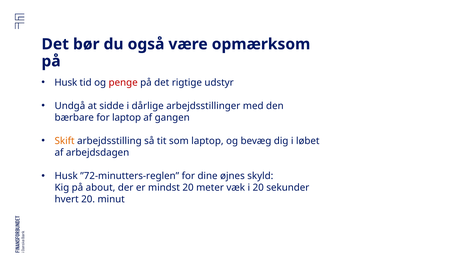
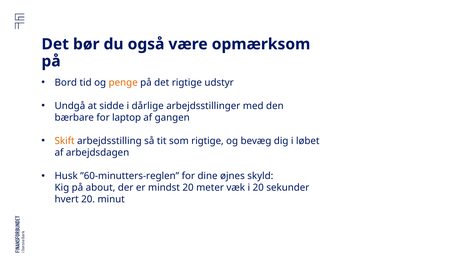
Husk: Husk -> Bord (66, 83)
penge colour: red -> orange (123, 83)
som laptop: laptop -> rigtige (207, 141)
”72-minutters-reglen: ”72-minutters-reglen -> ”60-minutters-reglen (130, 176)
